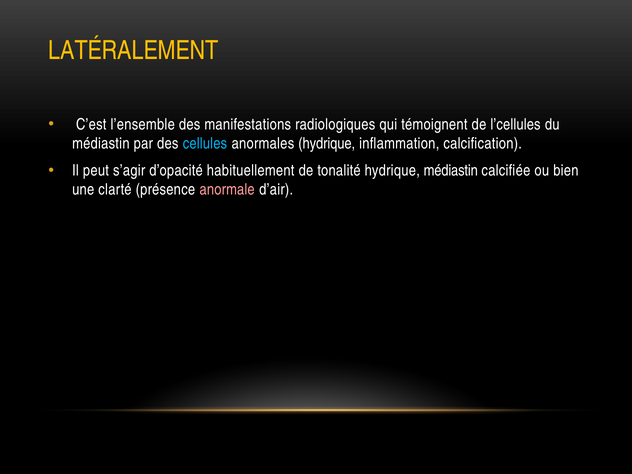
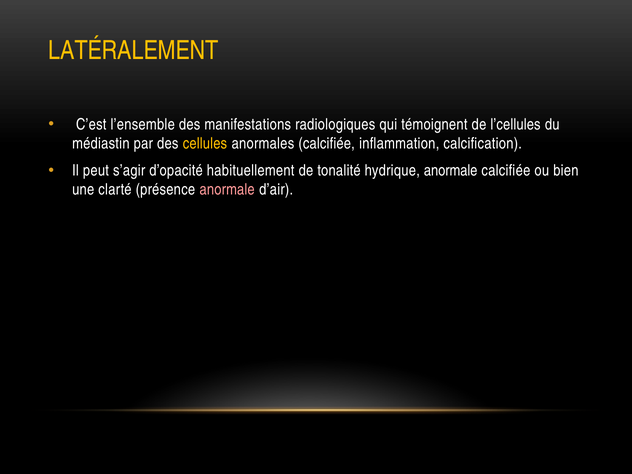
cellules colour: light blue -> yellow (205, 143)
anormales hydrique: hydrique -> calcifiée (327, 143)
hydrique médiastin: médiastin -> anormale (451, 171)
